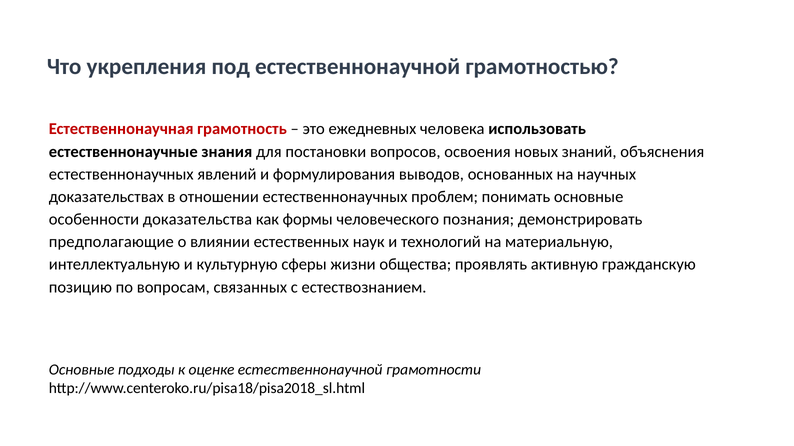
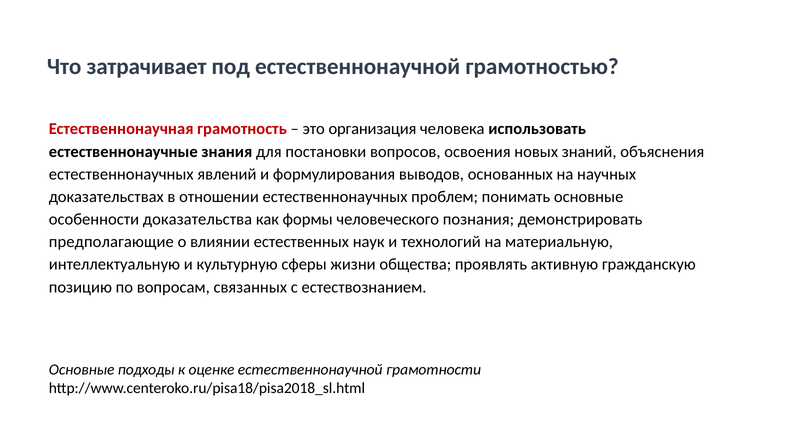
укрепления: укрепления -> затрачивает (147, 67)
ежедневных: ежедневных -> организация (372, 129)
